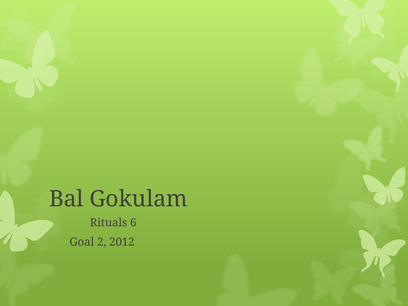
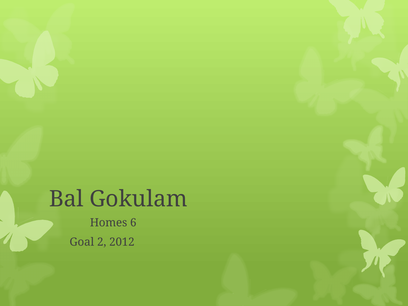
Rituals: Rituals -> Homes (109, 223)
